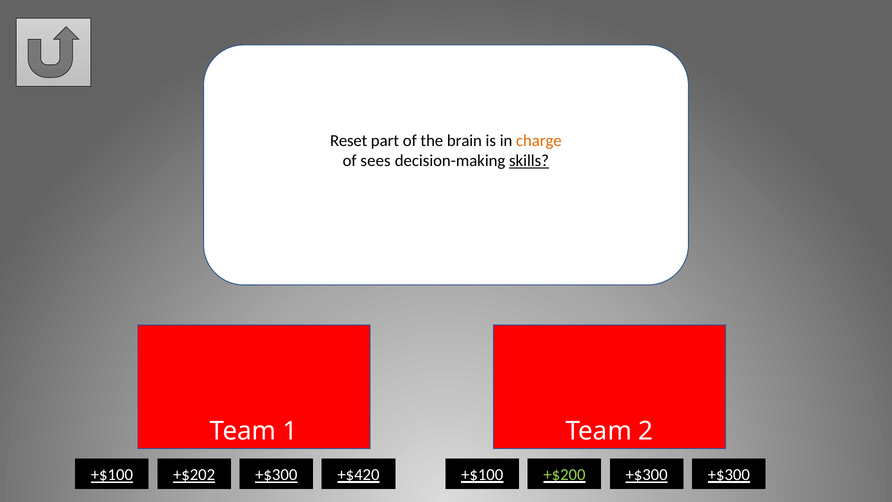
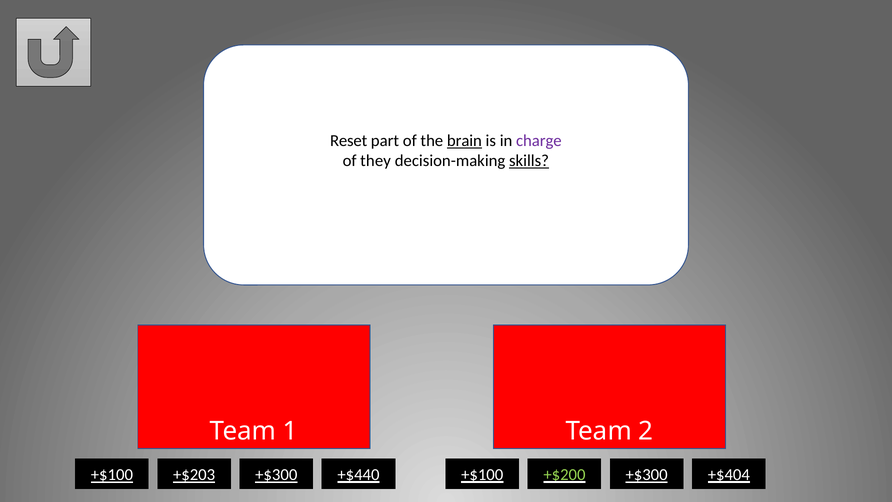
brain underline: none -> present (464, 141)
charge colour: orange -> purple (539, 141)
sees: sees -> they (376, 161)
+$202: +$202 -> +$203 (194, 475)
+$420: +$420 -> +$440 (358, 475)
+$300 +$300: +$300 -> +$404 (729, 475)
